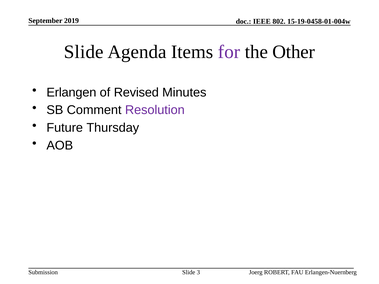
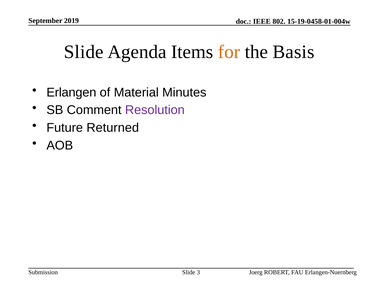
for colour: purple -> orange (229, 52)
Other: Other -> Basis (294, 52)
Revised: Revised -> Material (136, 92)
Thursday: Thursday -> Returned (113, 128)
